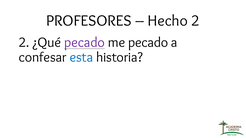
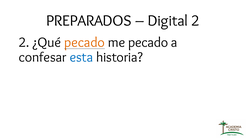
PROFESORES: PROFESORES -> PREPARADOS (89, 21)
Hecho: Hecho -> Digital (168, 21)
pecado colour: purple -> orange (84, 42)
